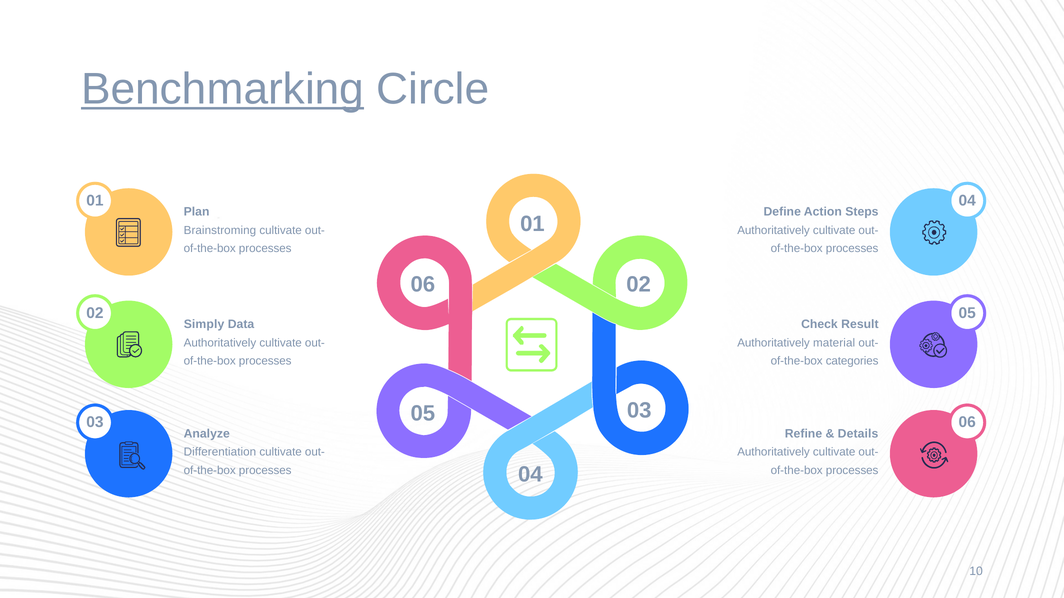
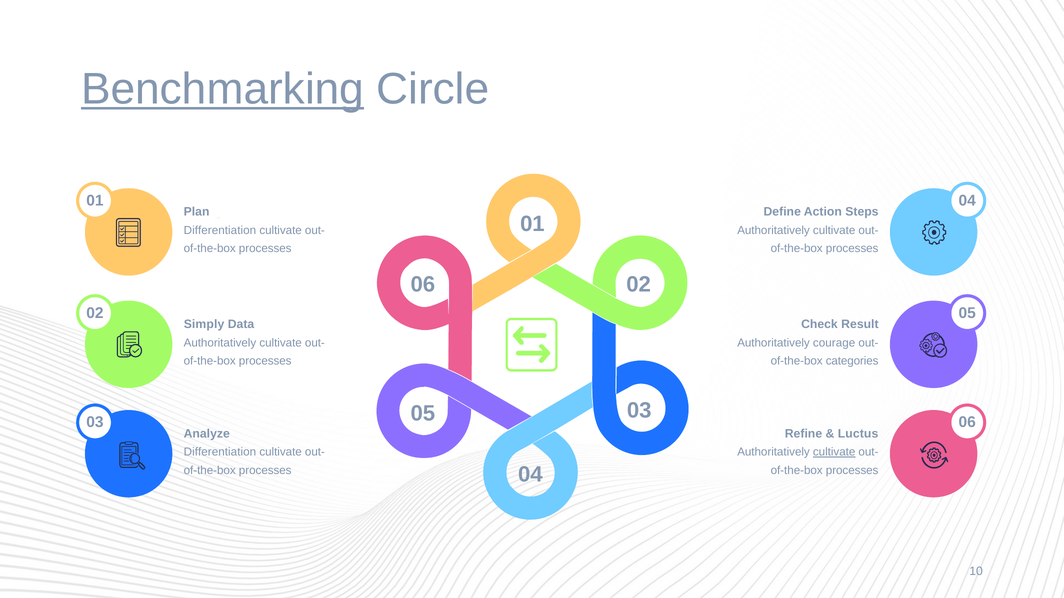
Brainstroming: Brainstroming -> Differentiation (220, 231)
material: material -> courage (834, 343)
Details: Details -> Luctus (858, 434)
cultivate underline: none -> present (834, 452)
